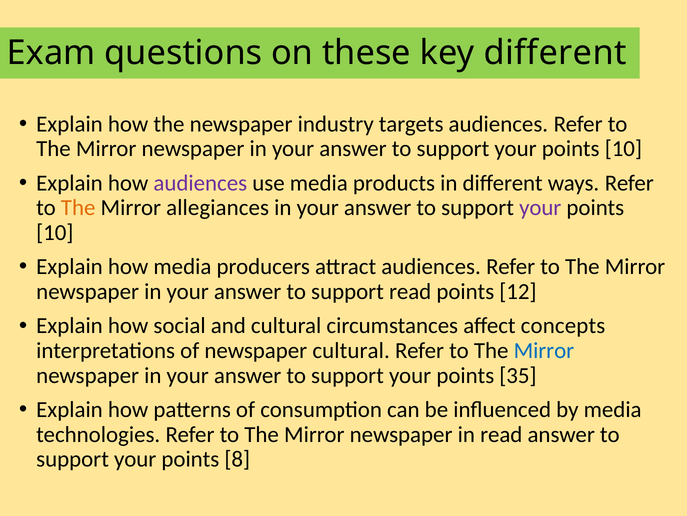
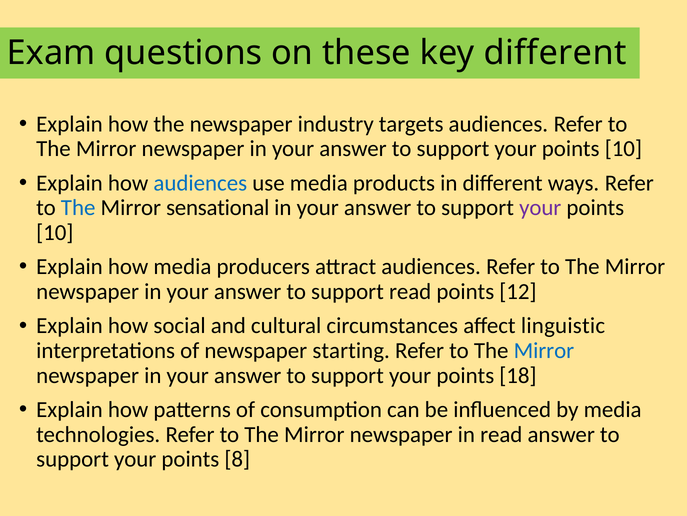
audiences colour: purple -> blue (200, 183)
The colour: orange -> blue (78, 207)
allegiances: allegiances -> sensational (218, 207)
concepts: concepts -> linguistic (563, 325)
newspaper cultural: cultural -> starting (351, 350)
35: 35 -> 18 (518, 375)
